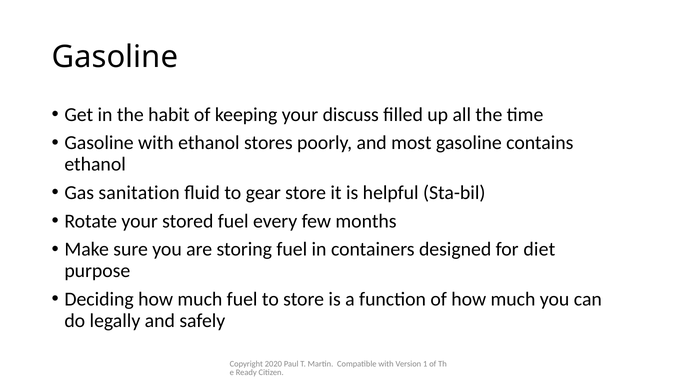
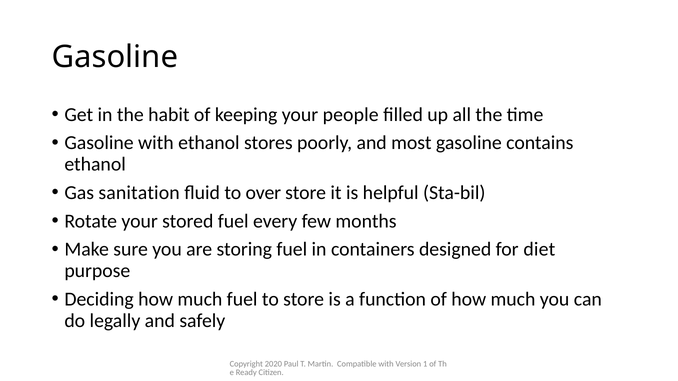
discuss: discuss -> people (351, 115)
gear: gear -> over (263, 193)
